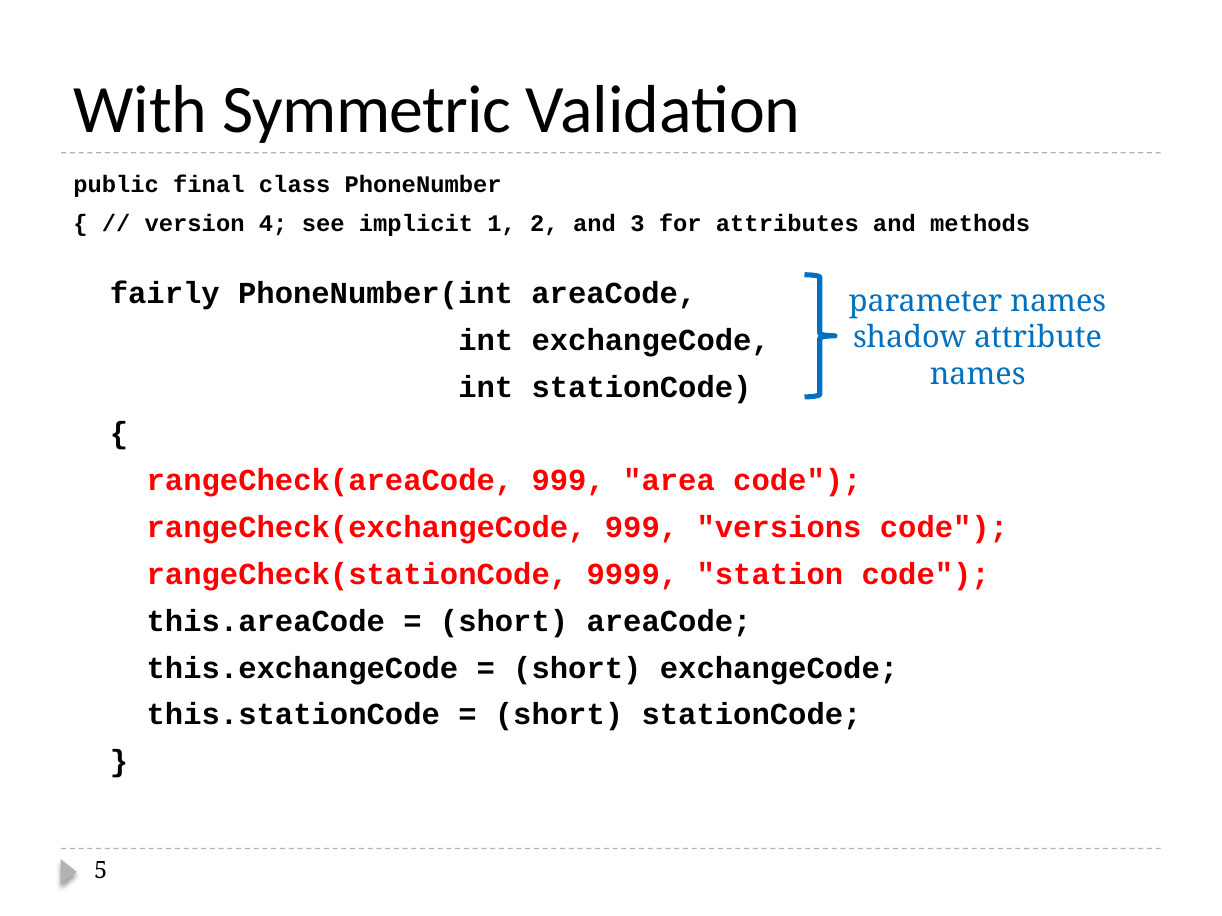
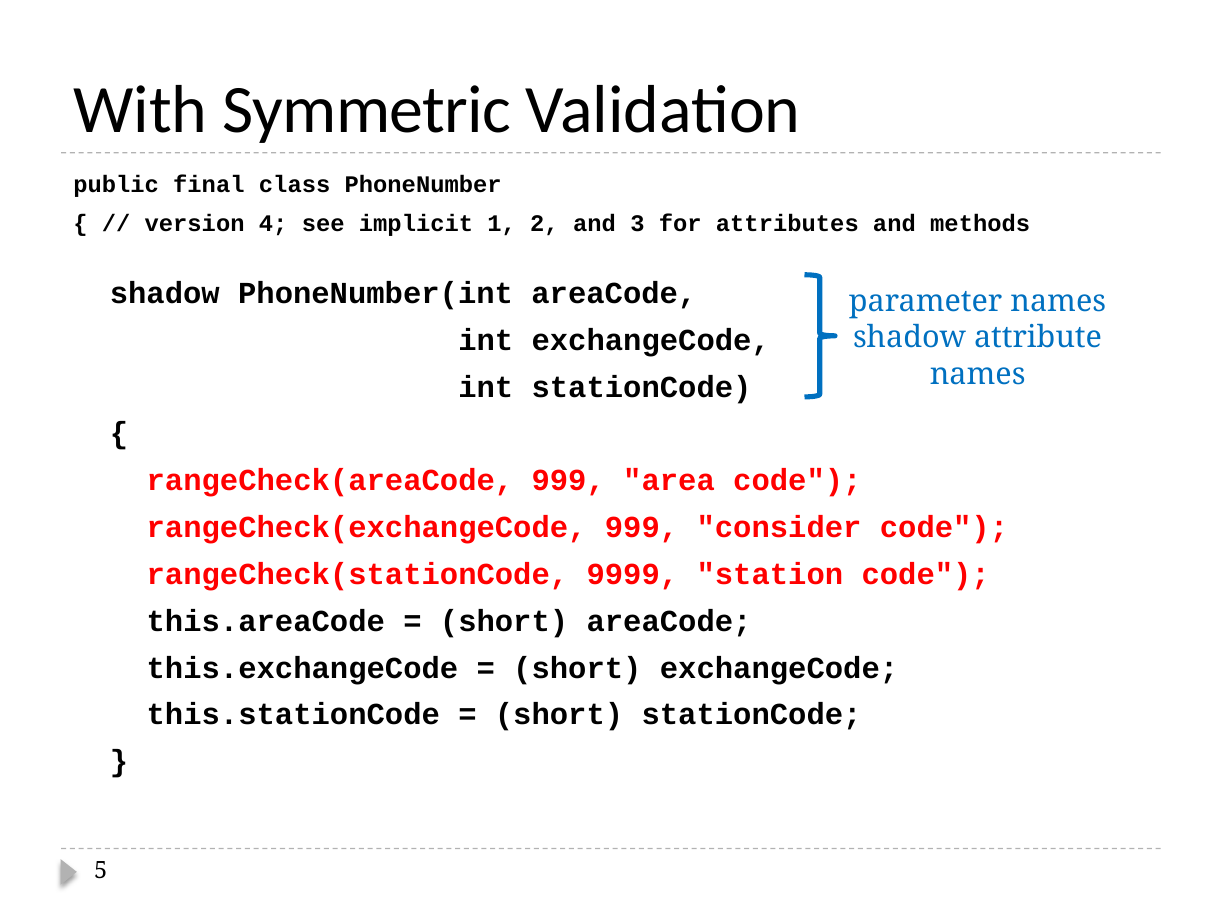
fairly: fairly -> shadow (165, 293)
versions: versions -> consider (779, 528)
